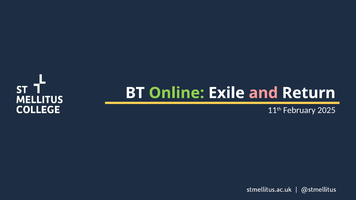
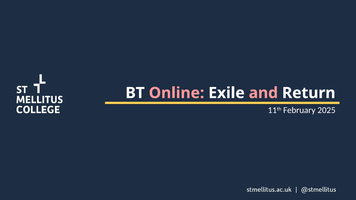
Online colour: light green -> pink (177, 93)
